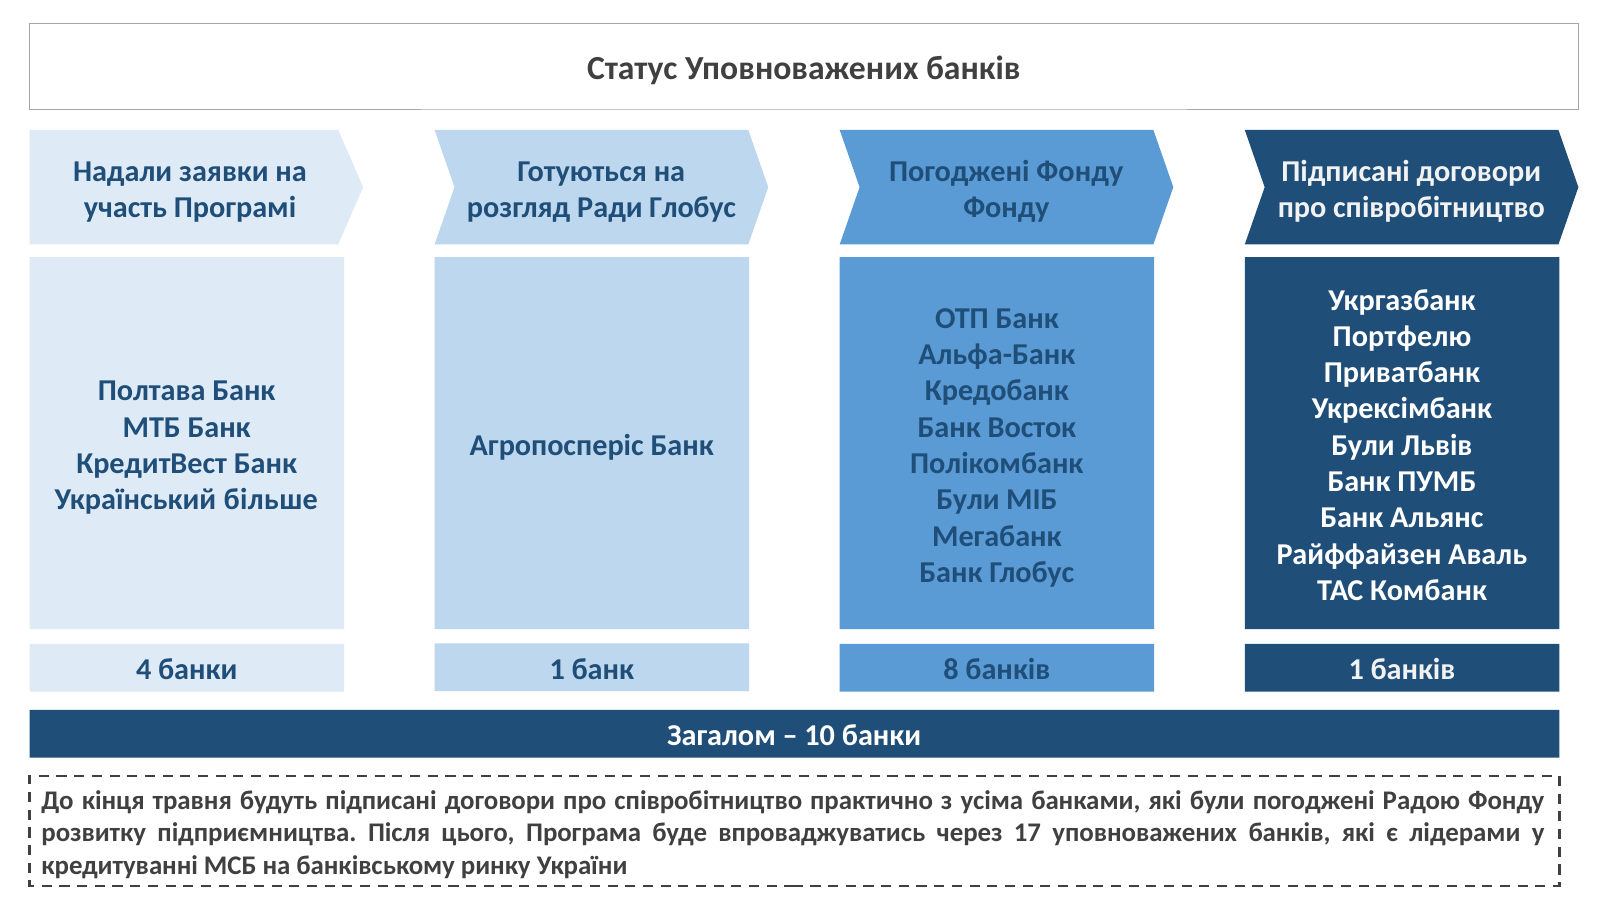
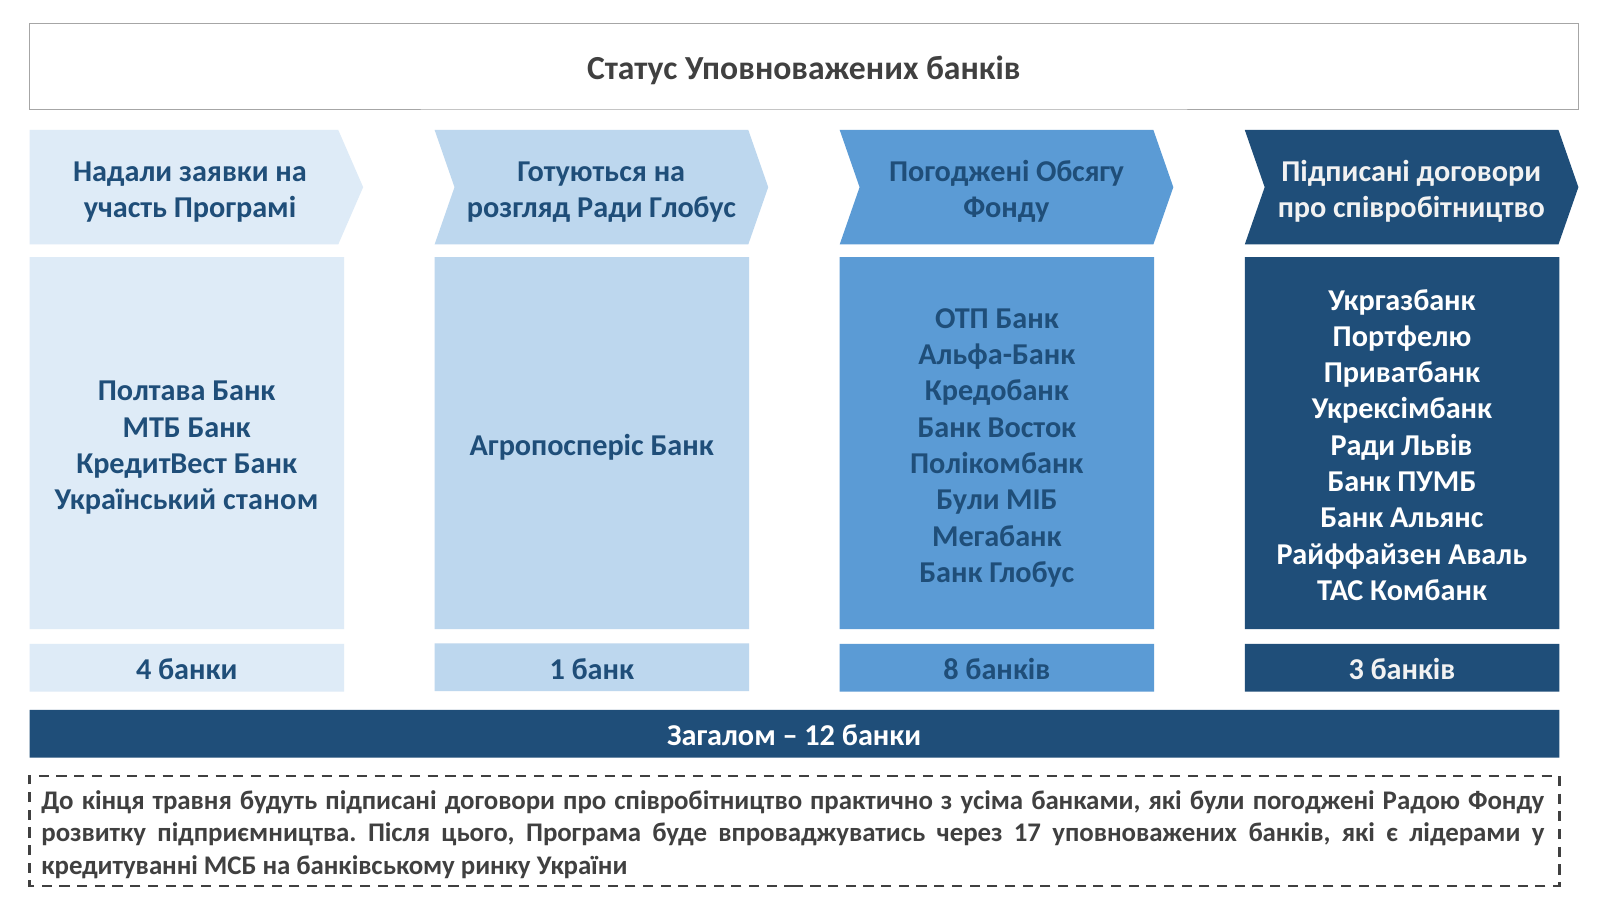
Погоджені Фонду: Фонду -> Обсягу (1080, 171)
Були: Були -> Ради (1363, 445)
більше: більше -> станом (271, 500)
банків 1: 1 -> 3 (1356, 670)
10: 10 -> 12 (820, 736)
